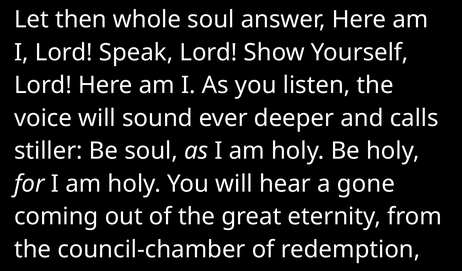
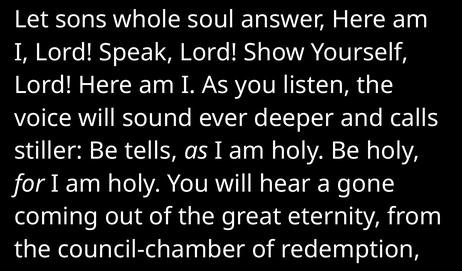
then: then -> sons (81, 20)
Be soul: soul -> tells (151, 151)
